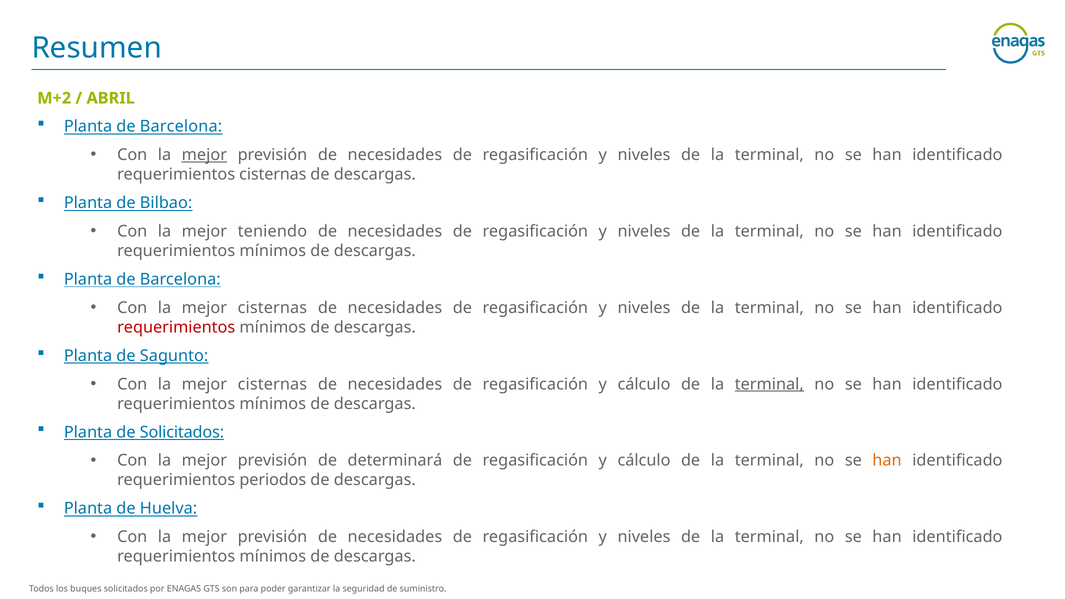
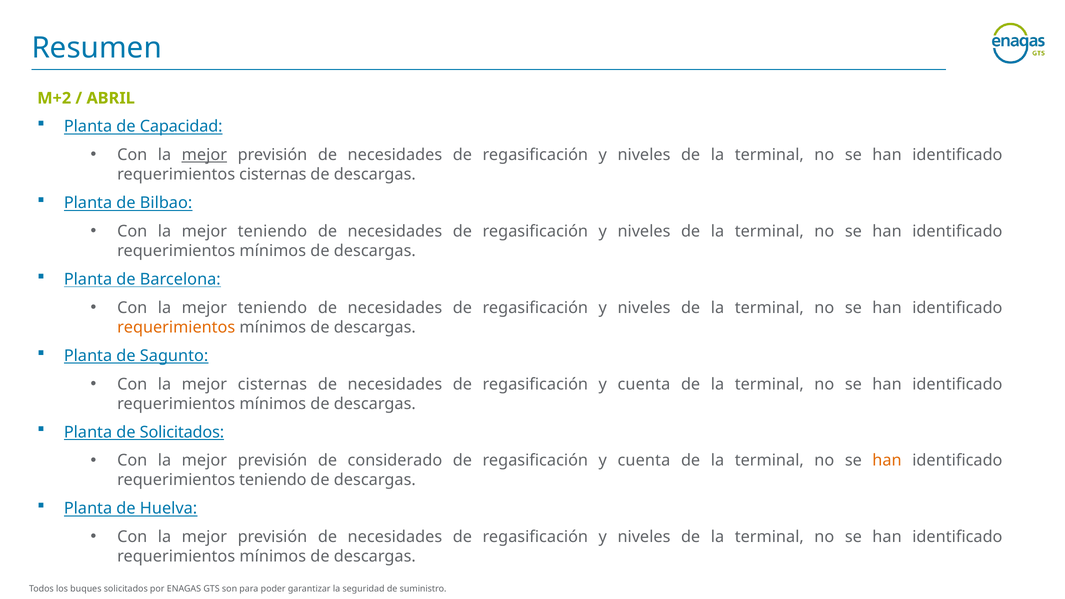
Barcelona: Barcelona -> Capacidad (181, 127)
cisternas: cisternas -> teniendo (272, 308)
requerimientos colour: red -> orange (176, 327)
cálculo: cálculo -> cuenta (644, 384)
terminal underline: present -> none (769, 384)
determinará: determinará -> considerado (395, 461)
cálculo: cálculo -> cuenta (644, 461)
requerimientos periodos: periodos -> teniendo (273, 480)
